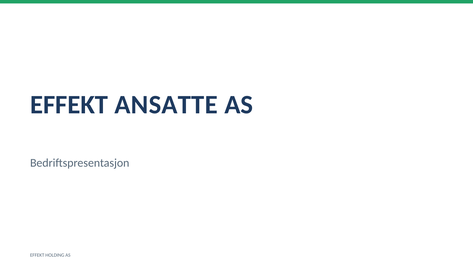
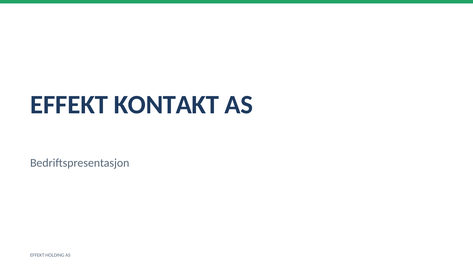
ANSATTE: ANSATTE -> KONTAKT (166, 105)
